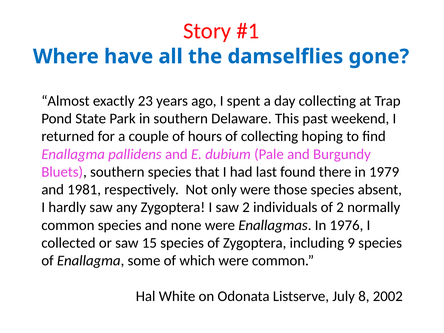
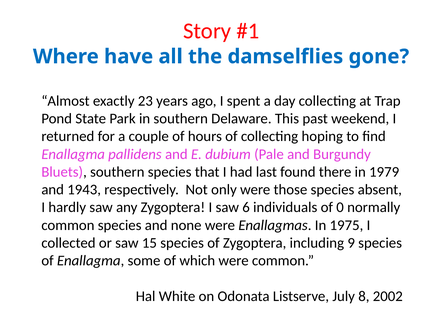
1981: 1981 -> 1943 (84, 190)
saw 2: 2 -> 6 (246, 207)
of 2: 2 -> 0 (340, 207)
1976: 1976 -> 1975 (346, 225)
